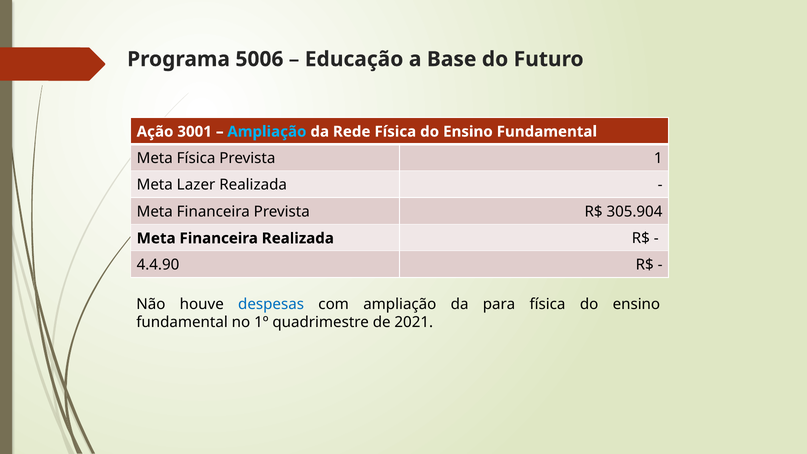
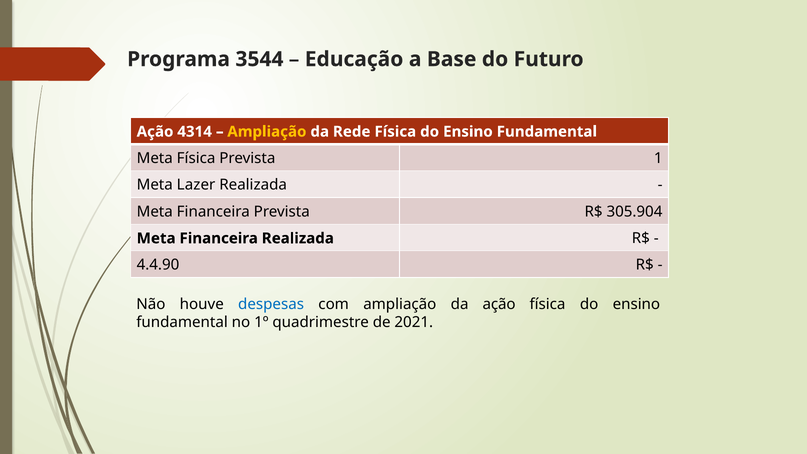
5006: 5006 -> 3544 (259, 59)
3001: 3001 -> 4314 (195, 132)
Ampliação colour: light blue -> yellow (267, 132)
da para: para -> ação (499, 304)
